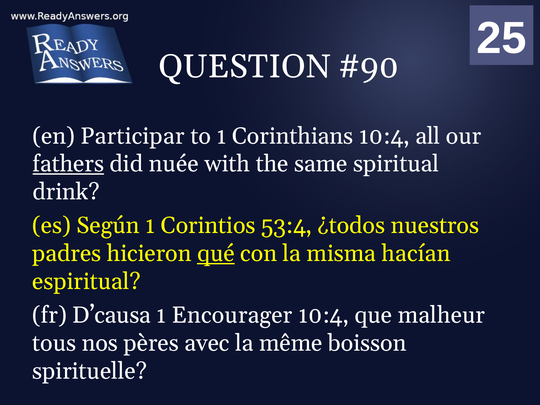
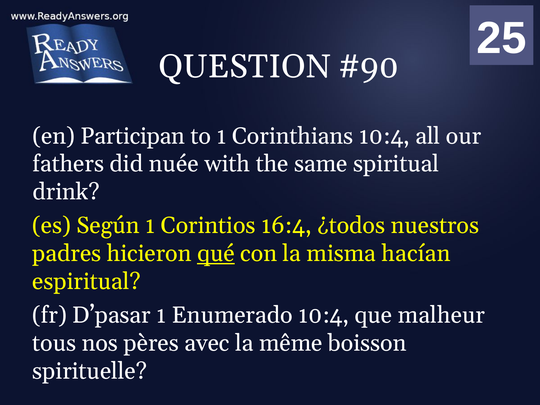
Participar: Participar -> Participan (133, 136)
fathers underline: present -> none (68, 164)
53:4: 53:4 -> 16:4 (287, 226)
D’causa: D’causa -> D’pasar (112, 315)
Encourager: Encourager -> Enumerado (232, 315)
